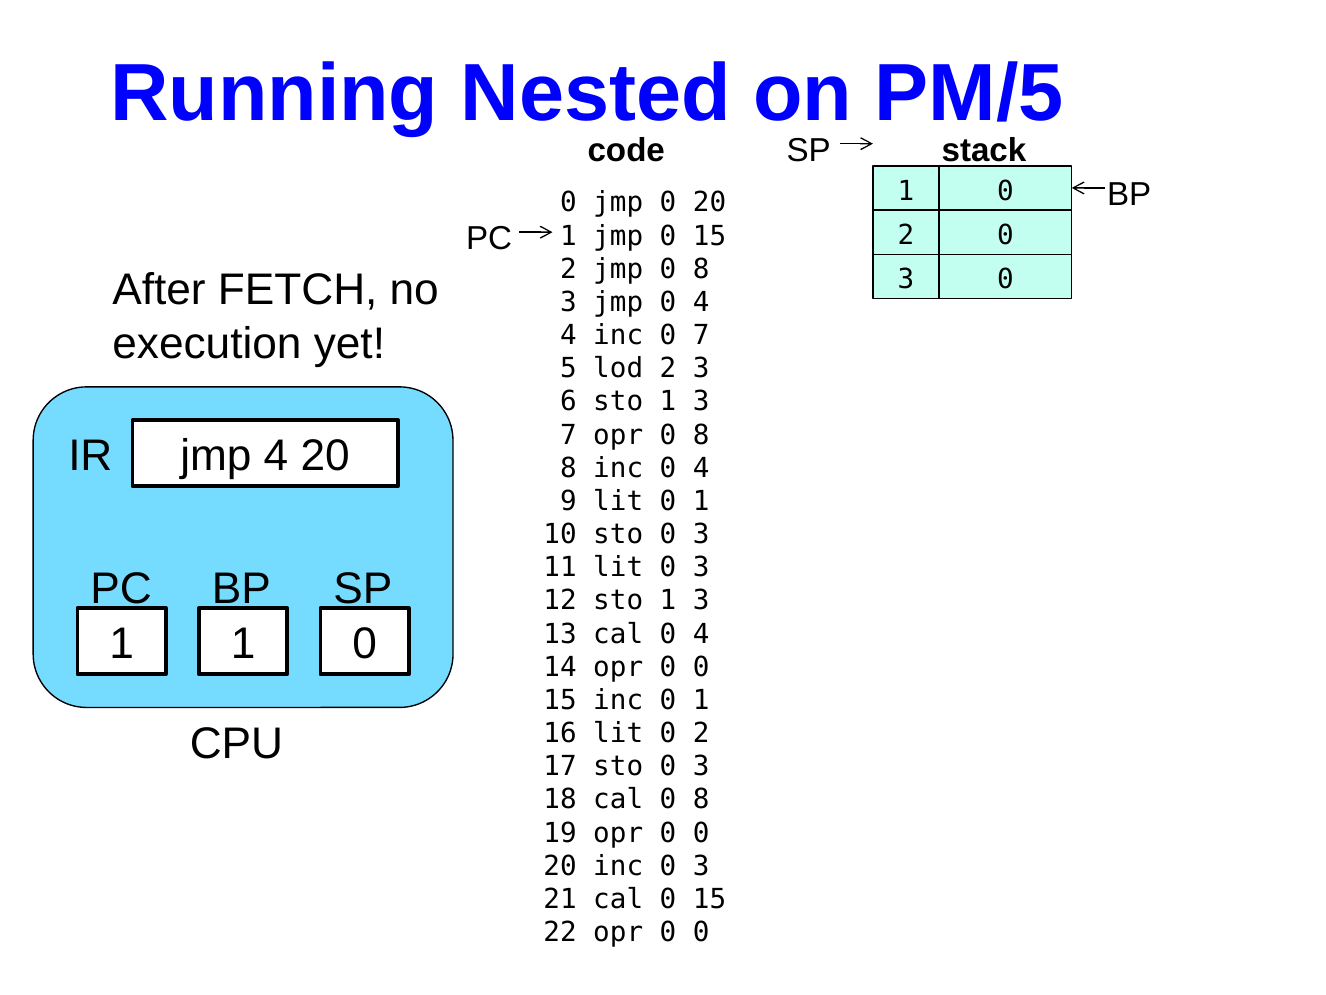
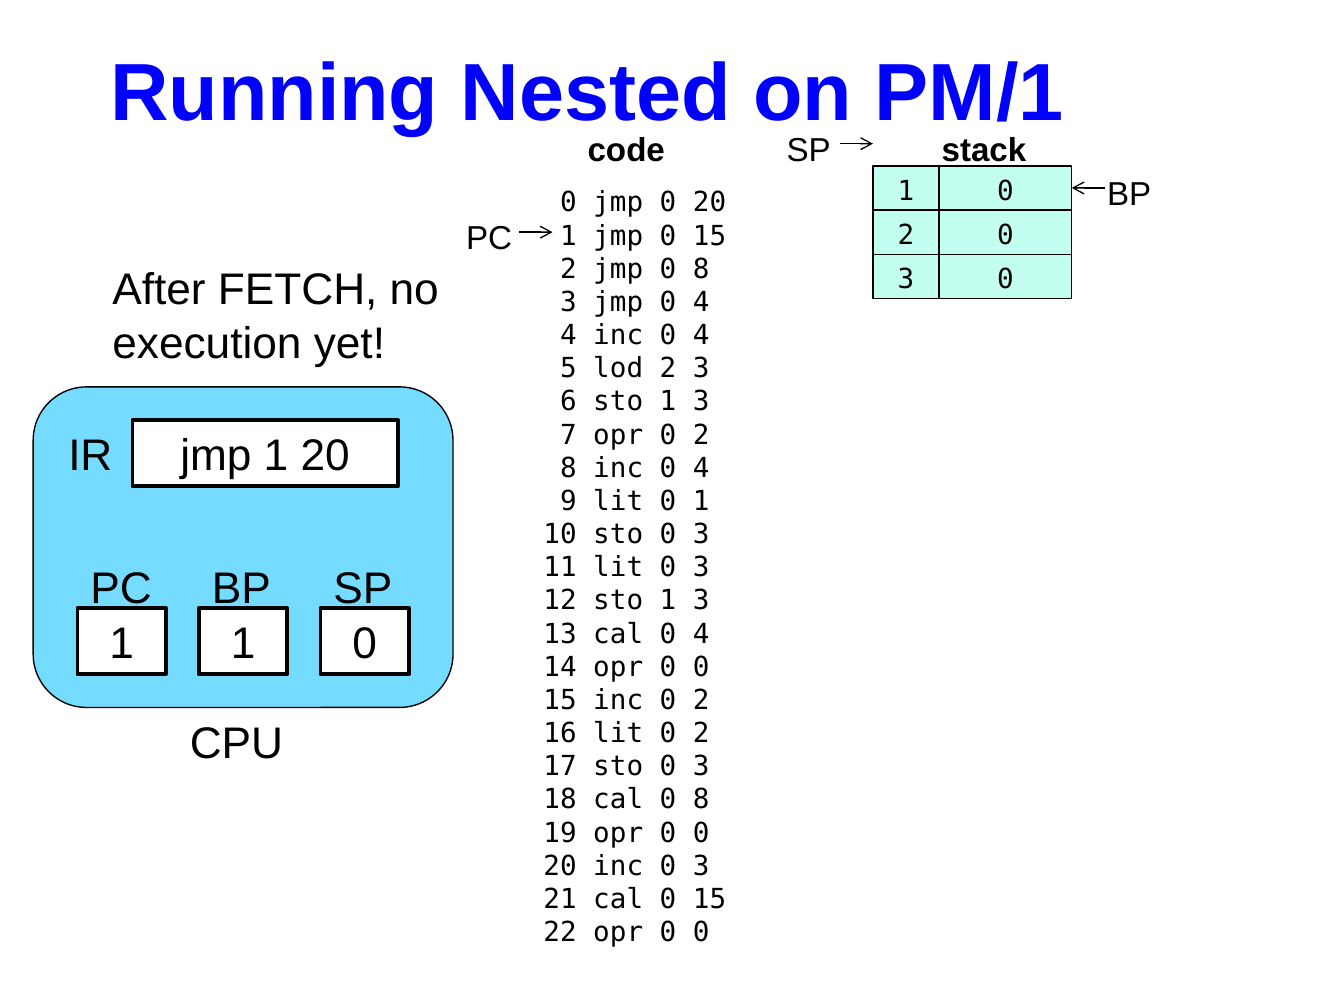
PM/5: PM/5 -> PM/1 (969, 94)
4 inc 0 7: 7 -> 4 (701, 335)
opr 0 8: 8 -> 2 (701, 435)
jmp 4: 4 -> 1 (276, 456)
inc 0 1: 1 -> 2 (701, 700)
